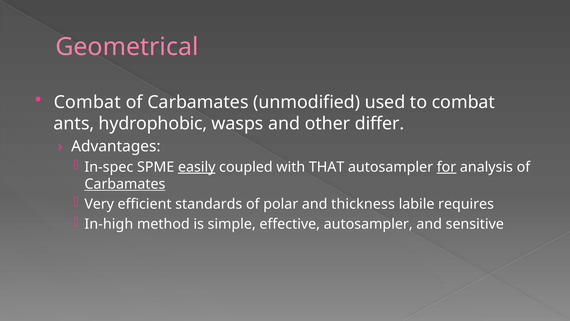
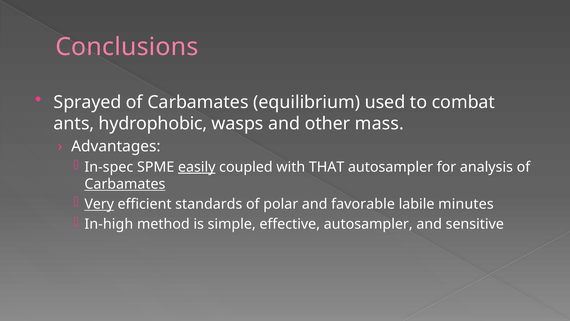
Geometrical: Geometrical -> Conclusions (127, 47)
Combat: Combat -> Sprayed (87, 102)
unmodified: unmodified -> equilibrium (307, 102)
differ: differ -> mass (379, 123)
for underline: present -> none (446, 167)
Very underline: none -> present (99, 204)
thickness: thickness -> favorable (363, 204)
requires: requires -> minutes (466, 204)
